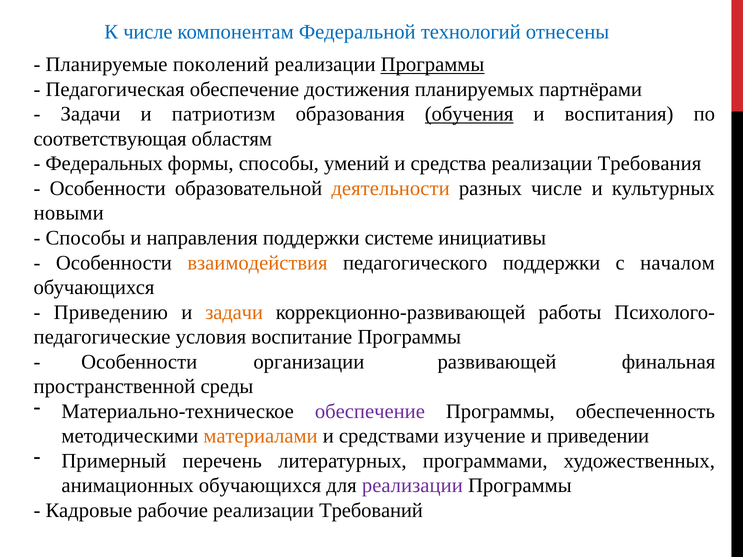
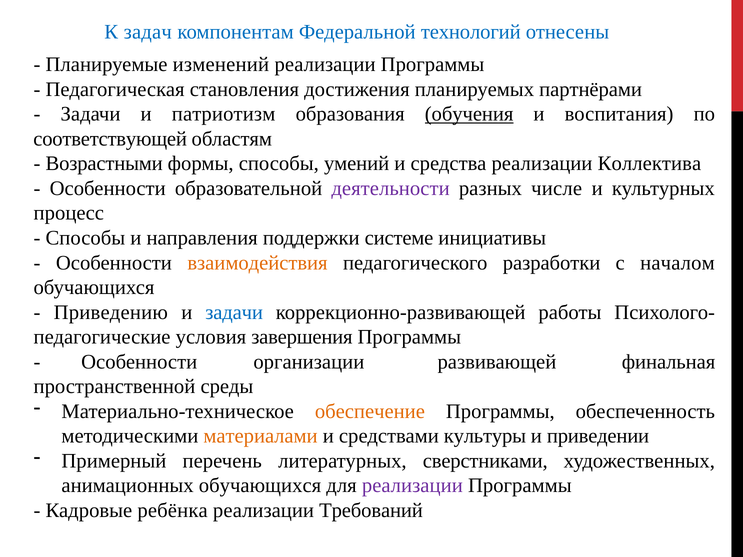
К числе: числе -> задач (148, 32)
поколений: поколений -> изменений (221, 65)
Программы underline: present -> none (433, 65)
Педагогическая обеспечение: обеспечение -> становления (244, 89)
соответствующая: соответствующая -> соответствующей (110, 139)
Федеральных: Федеральных -> Возрастными (104, 164)
Требования: Требования -> Коллектива (649, 164)
деятельности colour: orange -> purple (391, 188)
новыми: новыми -> процесс (69, 213)
педагогического поддержки: поддержки -> разработки (552, 263)
задачи colour: orange -> blue (234, 312)
воспитание: воспитание -> завершения (302, 337)
обеспечение colour: purple -> orange (370, 411)
изучение: изучение -> культуры (485, 436)
программами: программами -> сверстниками (485, 461)
рабочие: рабочие -> ребёнка (173, 511)
